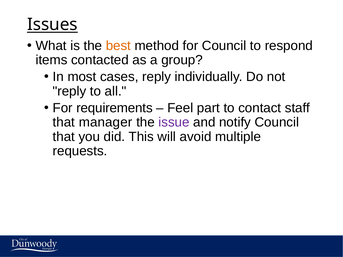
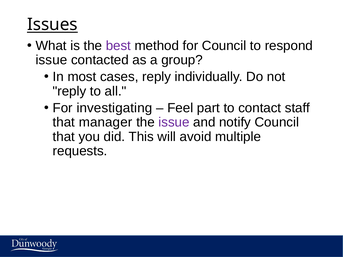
best colour: orange -> purple (118, 46)
items: items -> issue (51, 60)
requirements: requirements -> investigating (114, 108)
